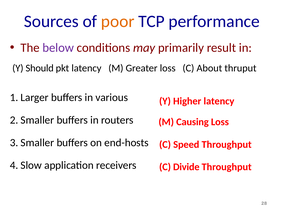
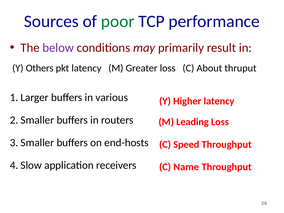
poor colour: orange -> green (118, 21)
Should: Should -> Others (40, 68)
Causing: Causing -> Leading (192, 122)
Divide: Divide -> Name (186, 167)
